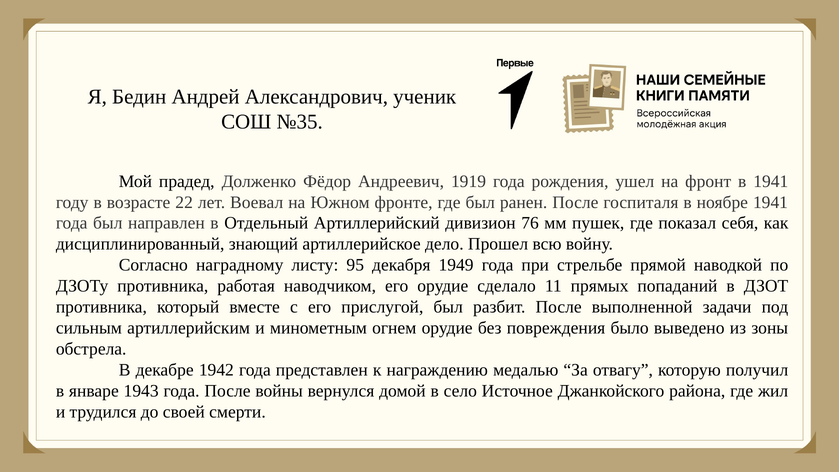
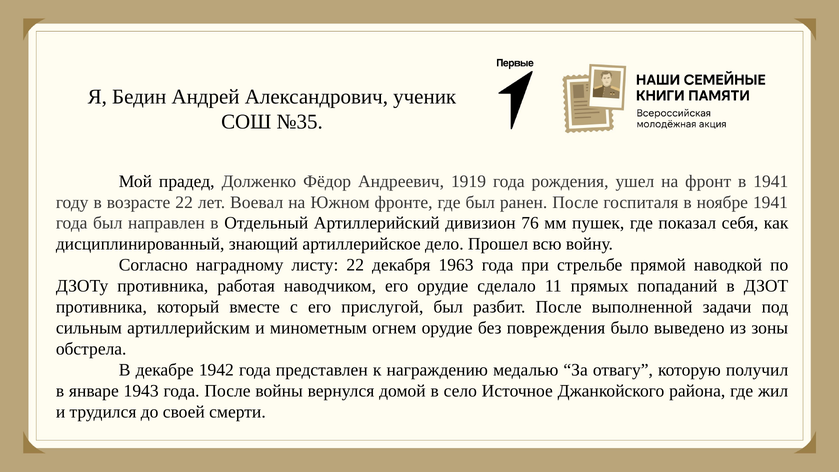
листу 95: 95 -> 22 (355, 265)
1949: 1949 -> 1963 (456, 265)
